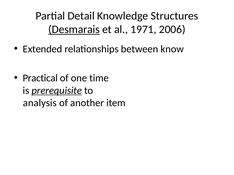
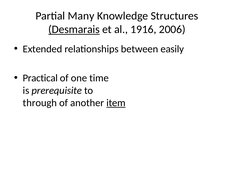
Detail: Detail -> Many (81, 16)
1971: 1971 -> 1916 (143, 29)
know: know -> easily (172, 49)
prerequisite underline: present -> none (57, 91)
analysis: analysis -> through (40, 103)
item underline: none -> present (116, 103)
